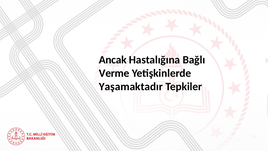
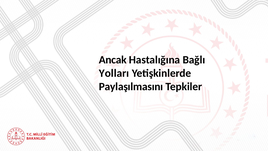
Verme: Verme -> Yolları (114, 73)
Yaşamaktadır: Yaşamaktadır -> Paylaşılmasını (131, 86)
